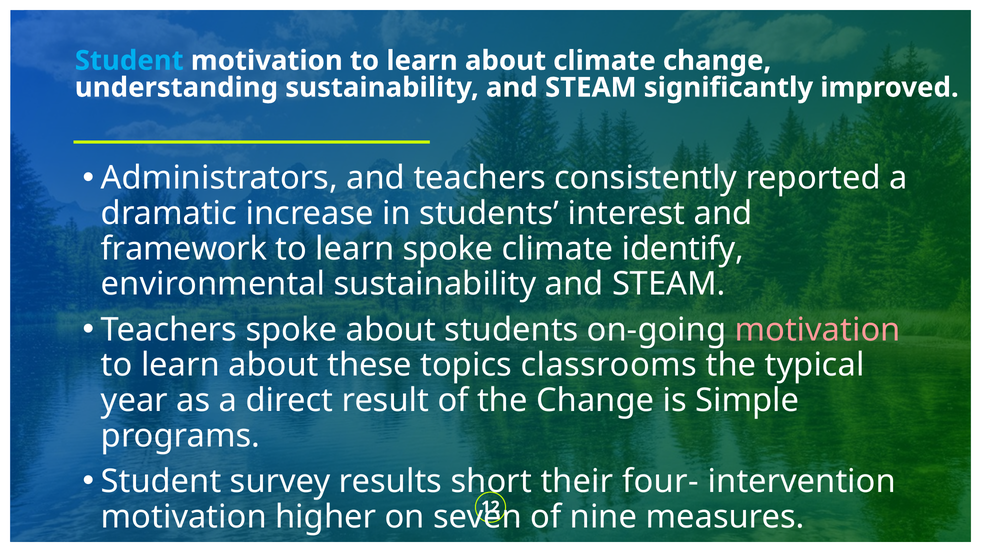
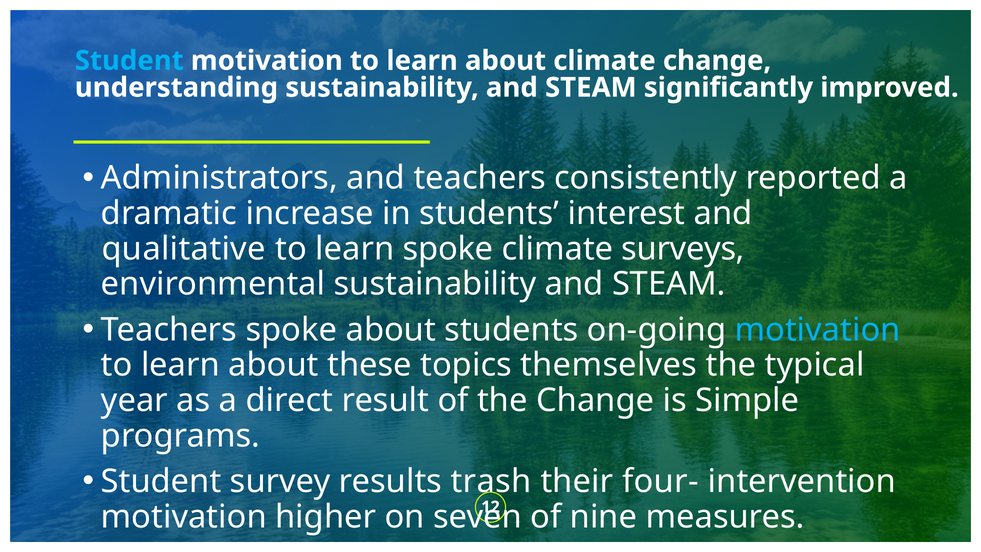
framework: framework -> qualitative (184, 249)
identify: identify -> surveys (683, 249)
motivation colour: pink -> light blue (818, 330)
classrooms: classrooms -> themselves (609, 365)
short: short -> trash (491, 481)
